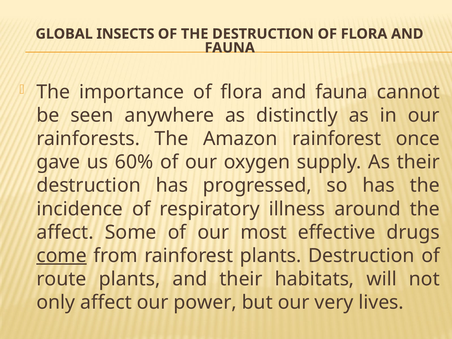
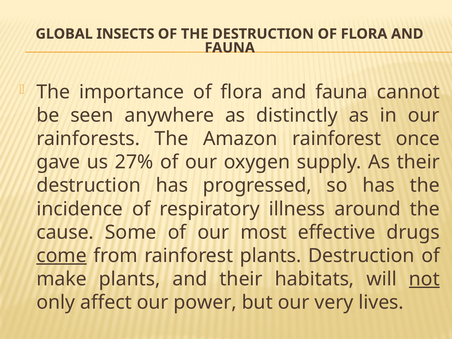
60%: 60% -> 27% (134, 162)
affect: affect -> cause (65, 232)
route: route -> make (62, 279)
not underline: none -> present (424, 279)
